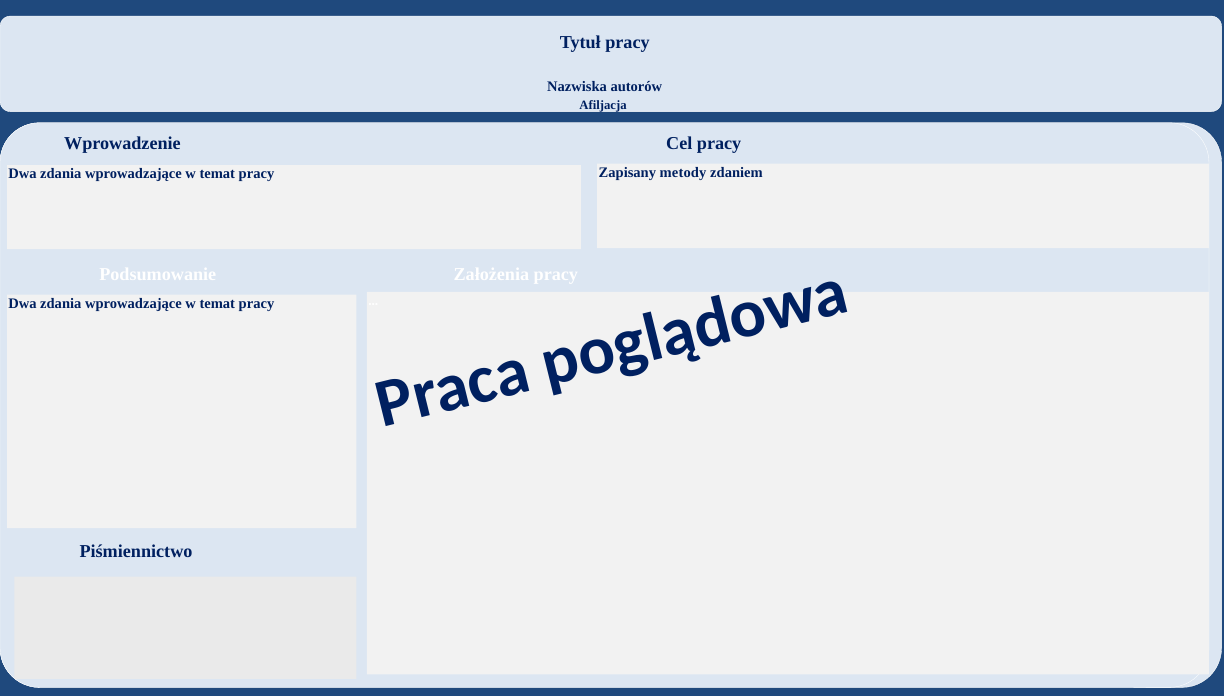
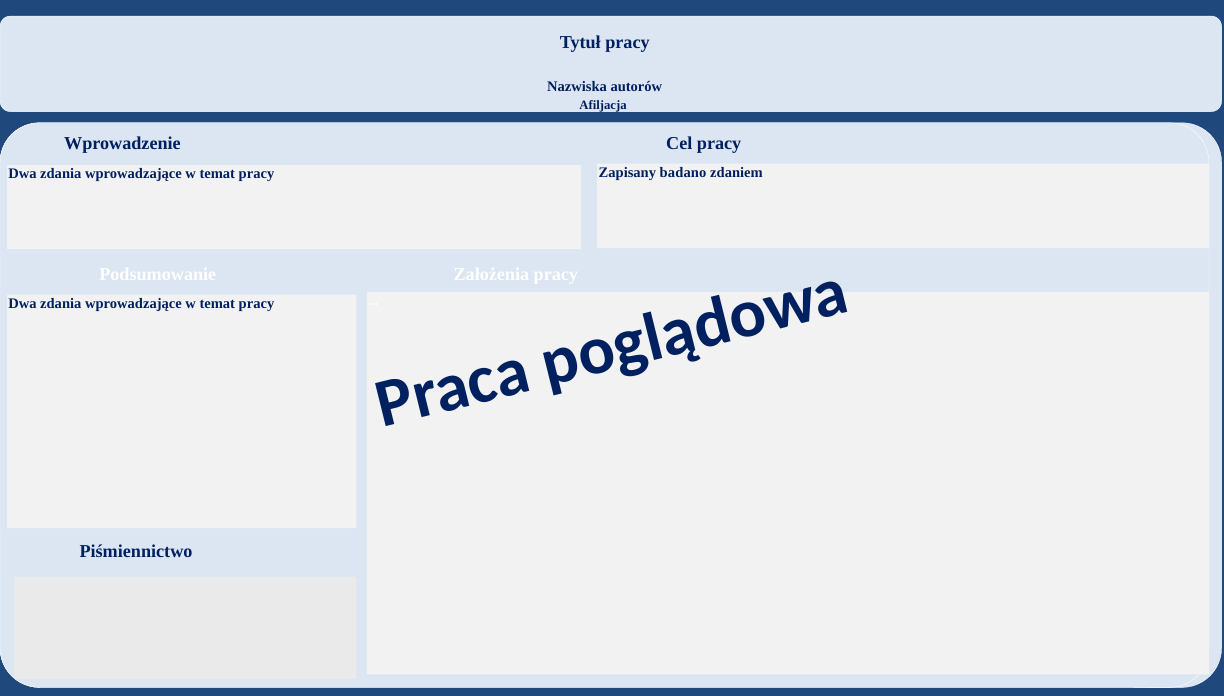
metody: metody -> badano (683, 173)
